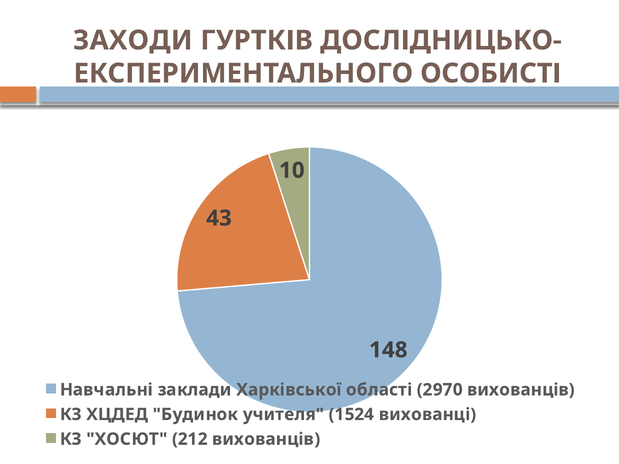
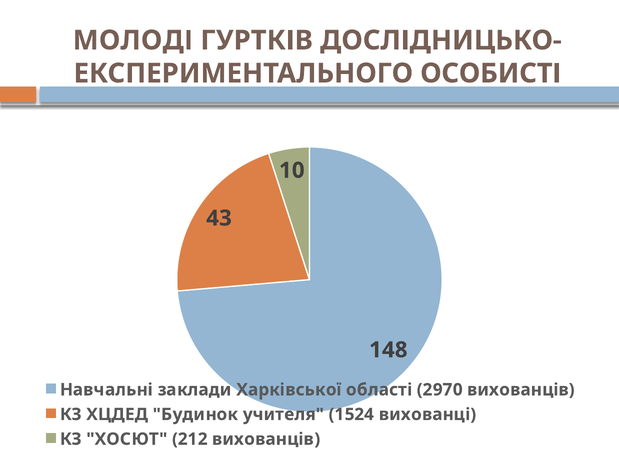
ЗАХОДИ: ЗАХОДИ -> МОЛОДІ (133, 40)
